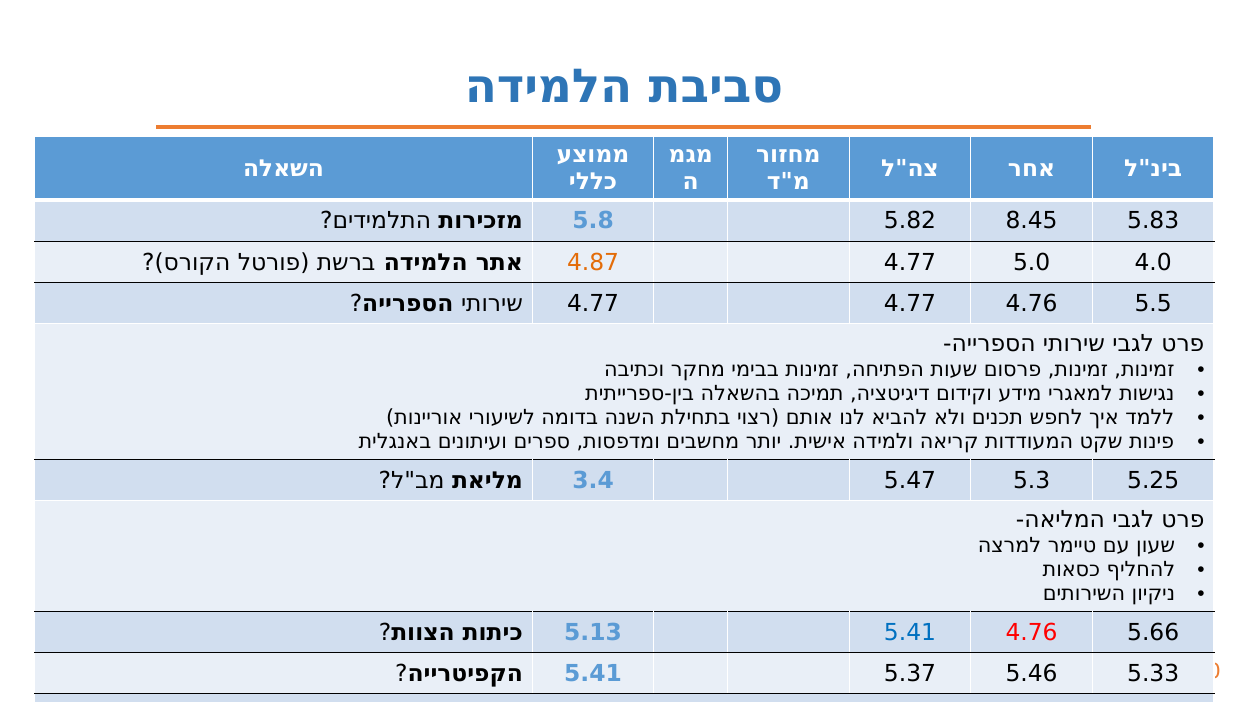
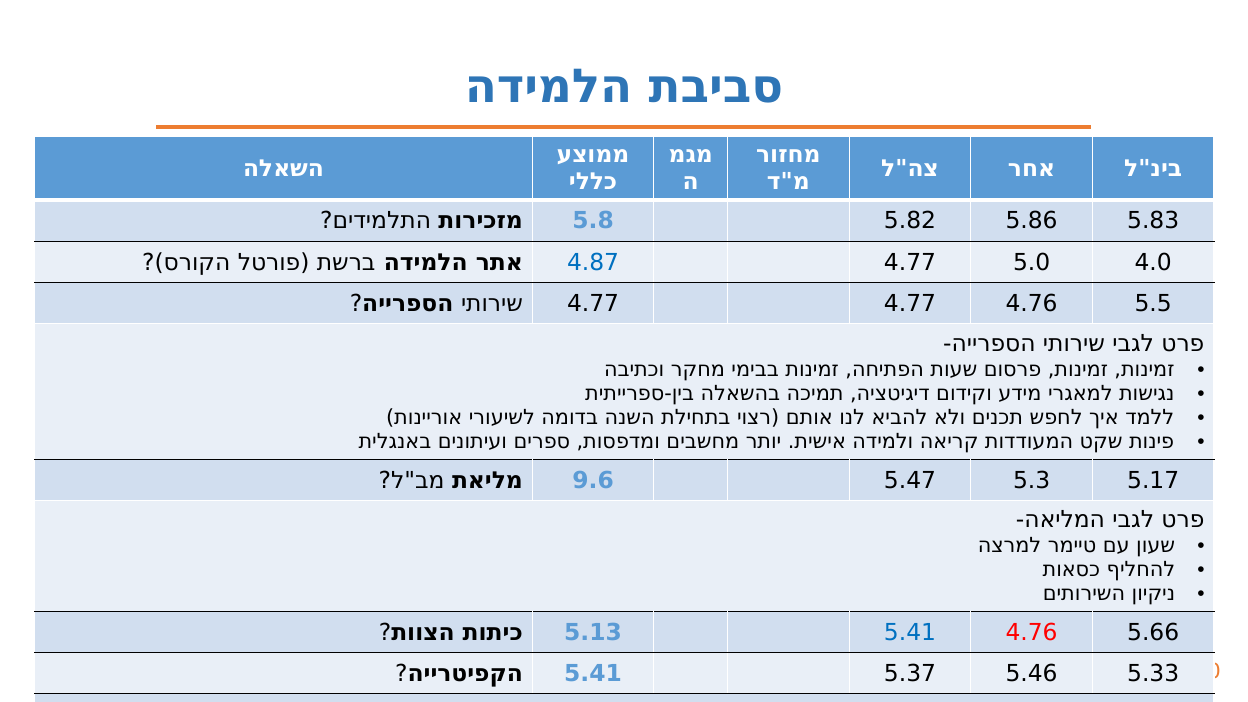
8.45: 8.45 -> 5.86 (1032, 221)
4.87 colour: orange -> blue (593, 262)
3.4: 3.4 -> 9.6 (593, 480)
5.25: 5.25 -> 5.17 (1153, 480)
